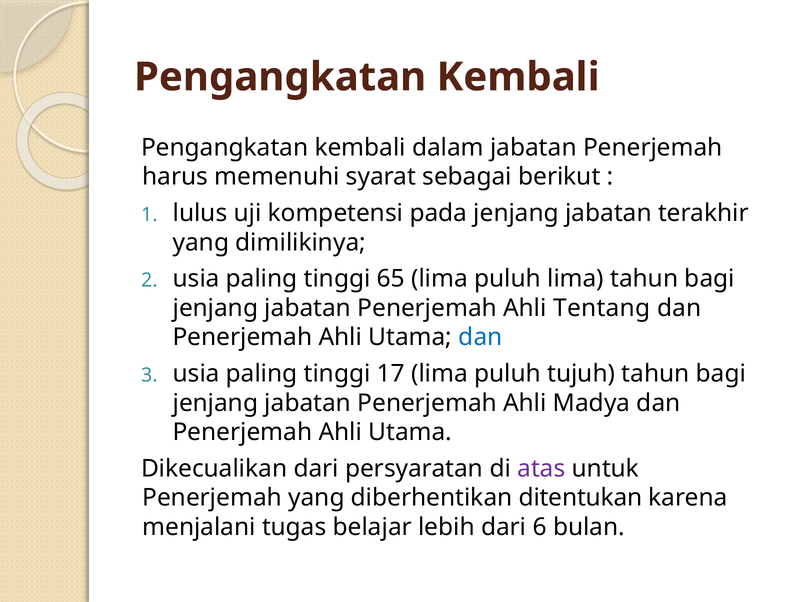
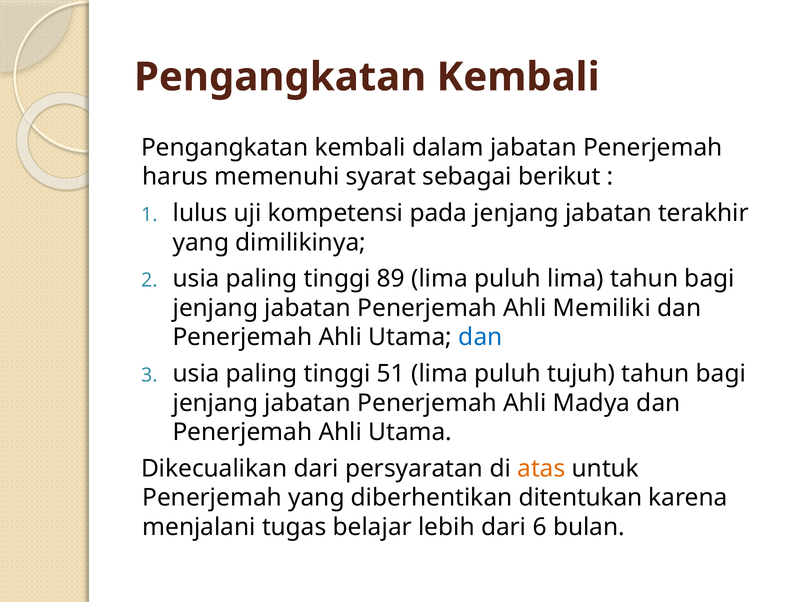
65: 65 -> 89 (391, 279)
Tentang: Tentang -> Memiliki (602, 308)
17: 17 -> 51 (391, 374)
atas colour: purple -> orange (541, 469)
